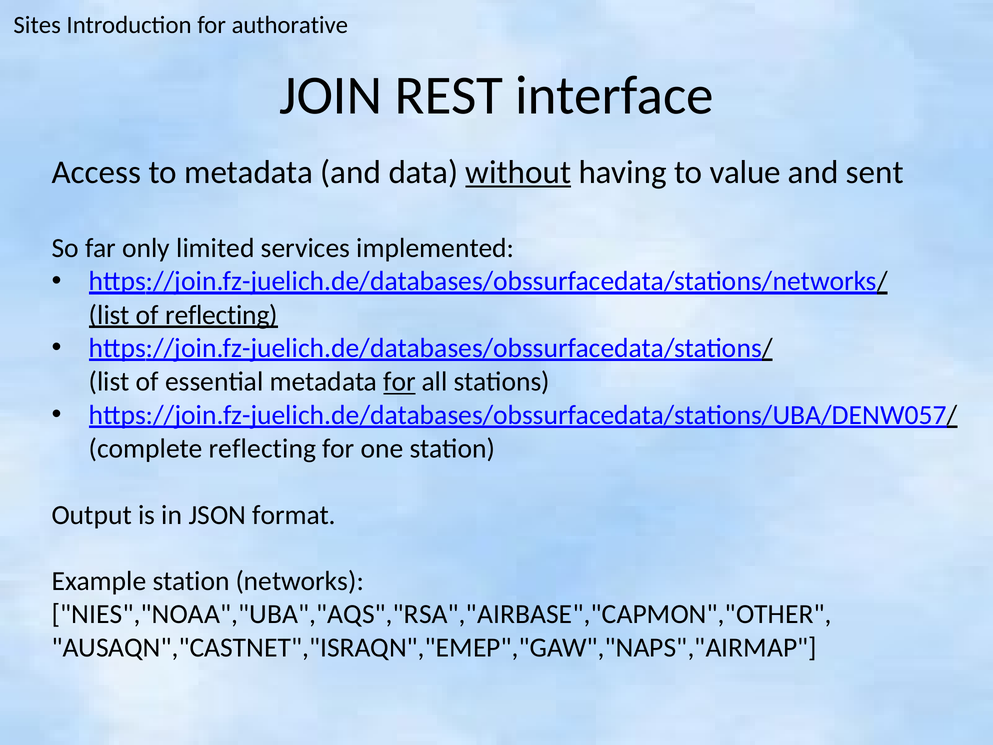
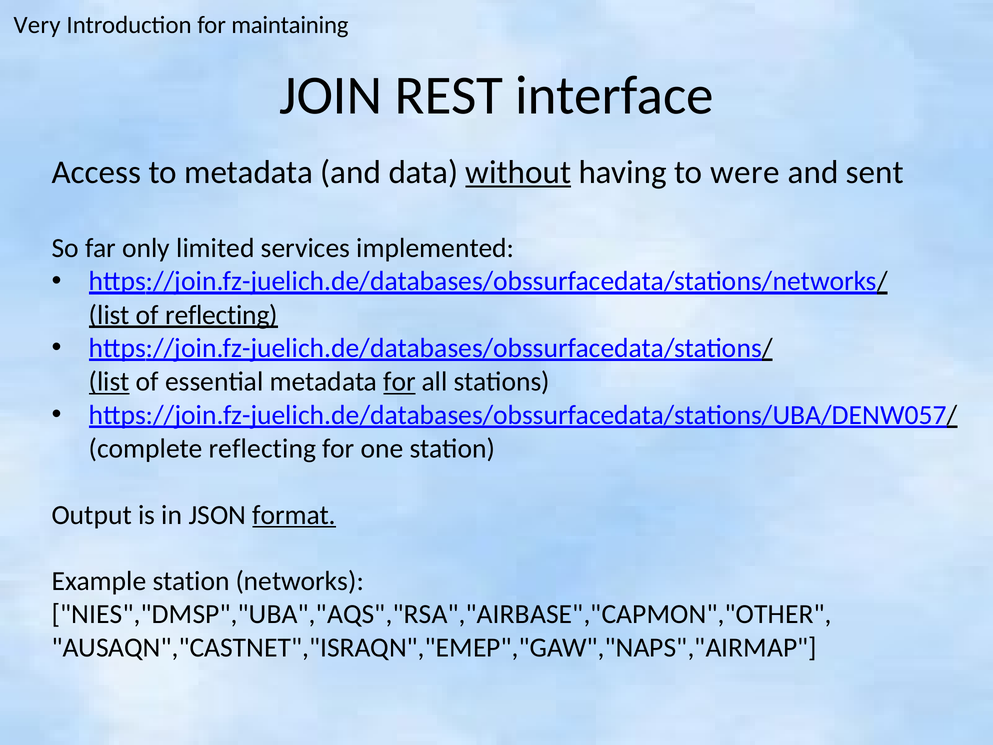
Sites: Sites -> Very (37, 25)
authorative: authorative -> maintaining (290, 25)
value: value -> were (745, 172)
list underline: none -> present (109, 382)
format underline: none -> present (294, 515)
NIES","NOAA","UBA","AQS","RSA","AIRBASE","CAPMON","OTHER: NIES","NOAA","UBA","AQS","RSA","AIRBASE","CAPMON","OTHER -> NIES","DMSP","UBA","AQS","RSA","AIRBASE","CAPMON","OTHER (442, 614)
